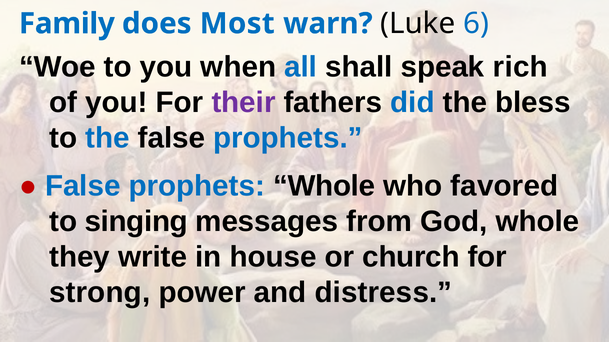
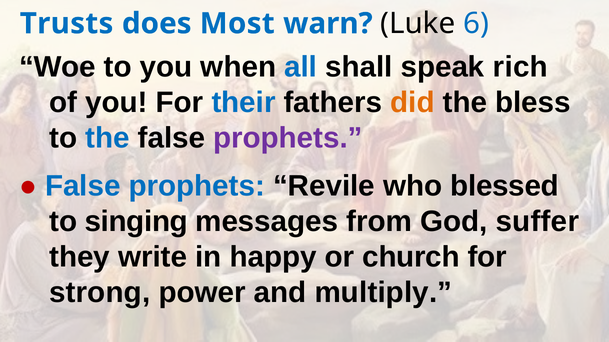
Family: Family -> Trusts (67, 24)
their colour: purple -> blue (244, 103)
did colour: blue -> orange (412, 103)
prophets colour: blue -> purple (288, 138)
prophets Whole: Whole -> Revile (324, 186)
favored: favored -> blessed (505, 186)
God whole: whole -> suffer (537, 222)
house: house -> happy (273, 257)
distress: distress -> multiply (383, 293)
